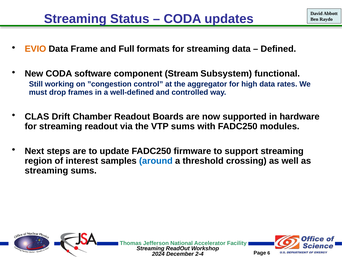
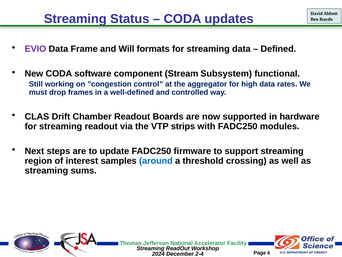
EVIO colour: orange -> purple (35, 49)
Full: Full -> Will (126, 49)
VTP sums: sums -> strips (183, 126)
